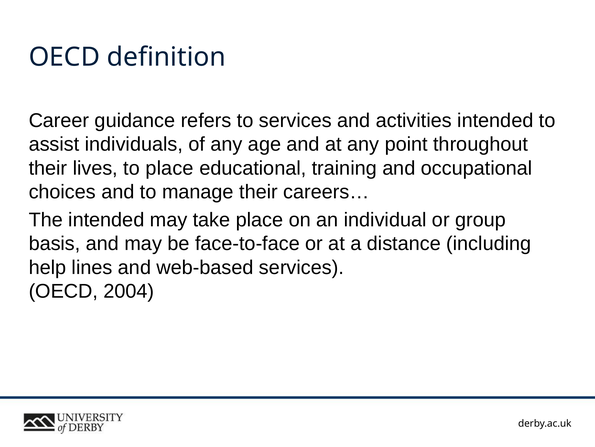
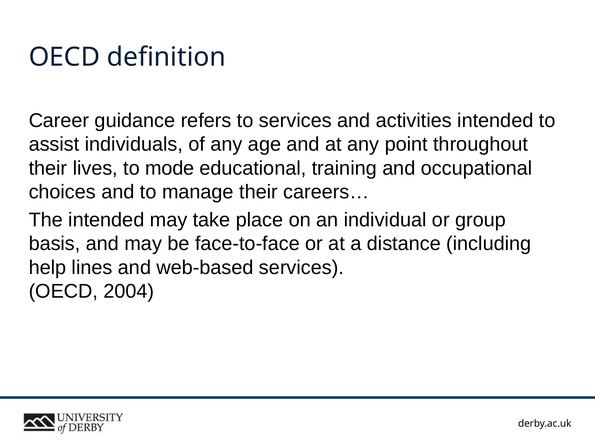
to place: place -> mode (170, 168)
